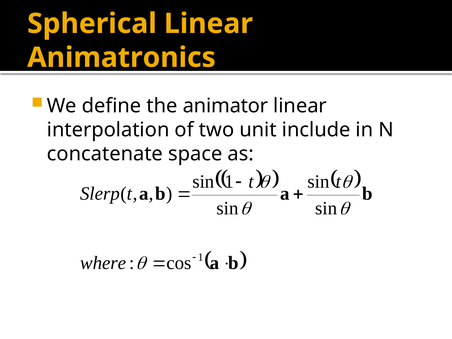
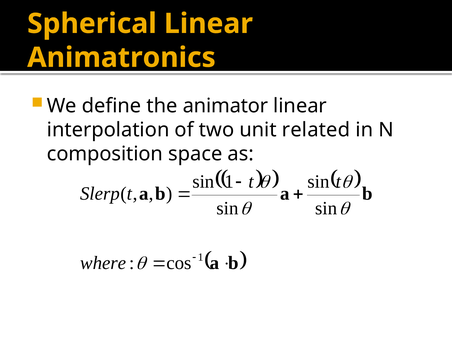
include: include -> related (316, 130)
concatenate: concatenate -> composition (105, 154)
